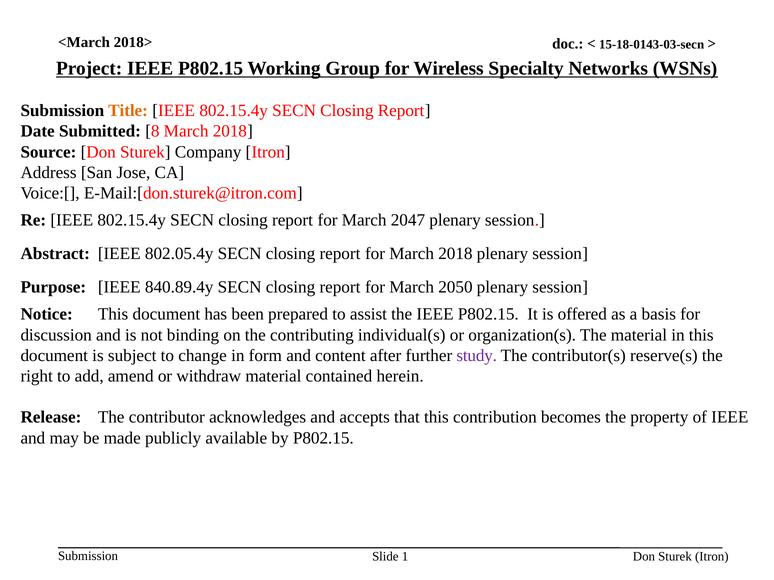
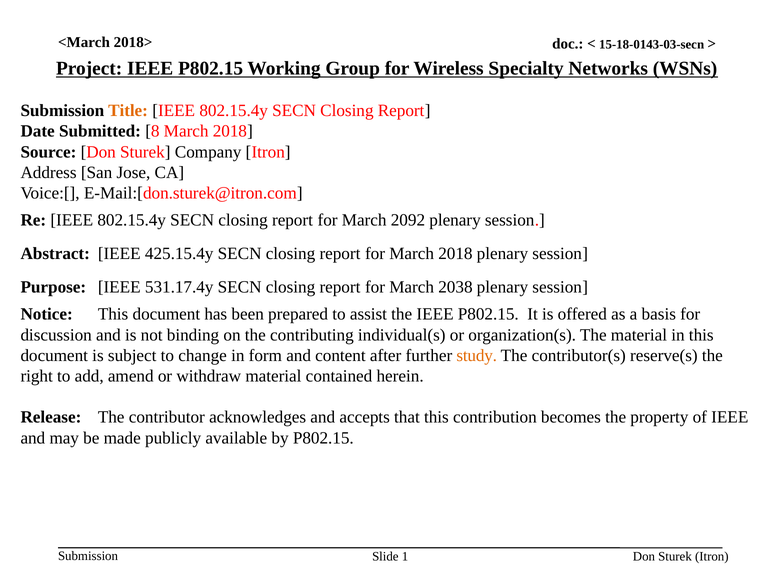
2047: 2047 -> 2092 (408, 220)
802.05.4y: 802.05.4y -> 425.15.4y (179, 254)
840.89.4y: 840.89.4y -> 531.17.4y (179, 287)
2050: 2050 -> 2038 (455, 287)
study colour: purple -> orange (477, 356)
